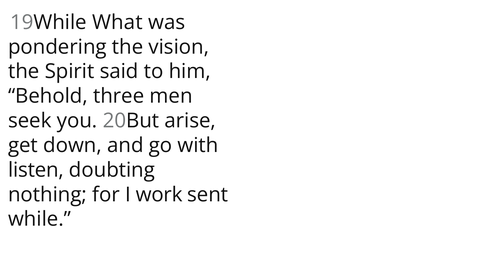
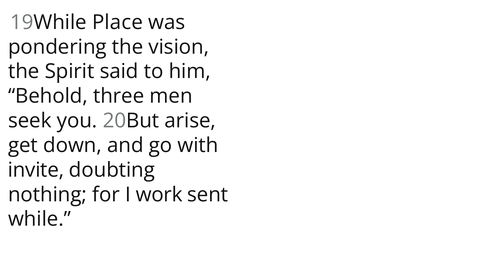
What: What -> Place (117, 22)
listen: listen -> invite (36, 170)
